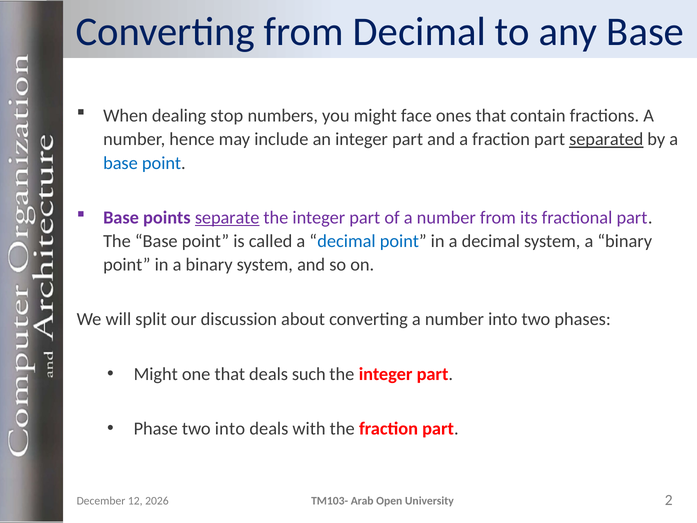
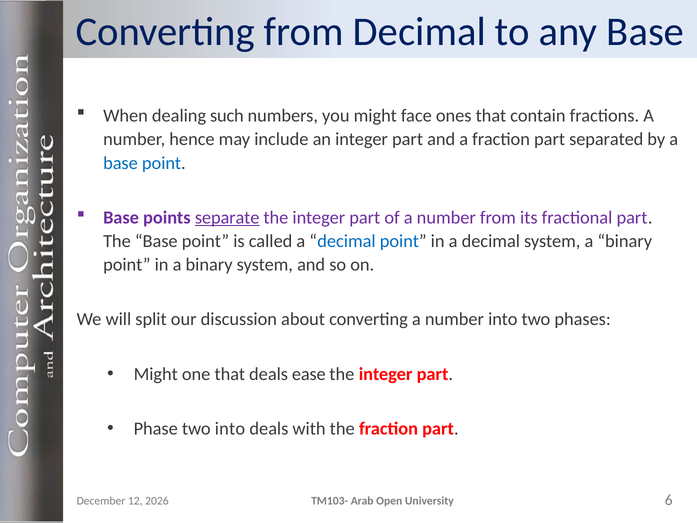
stop: stop -> such (227, 116)
separated underline: present -> none (606, 139)
such: such -> ease (309, 374)
2: 2 -> 6 (669, 500)
